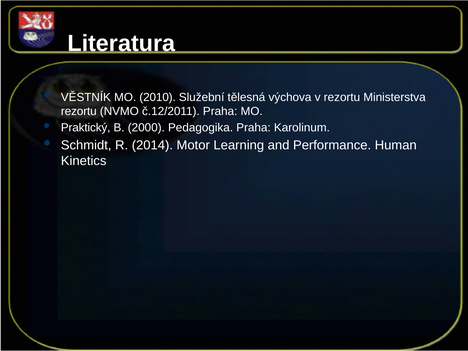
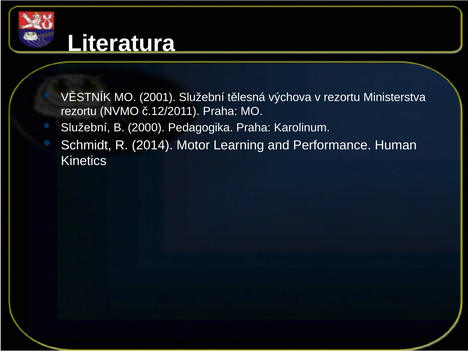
2010: 2010 -> 2001 (158, 97)
Praktický: Praktický -> Služební (86, 128)
